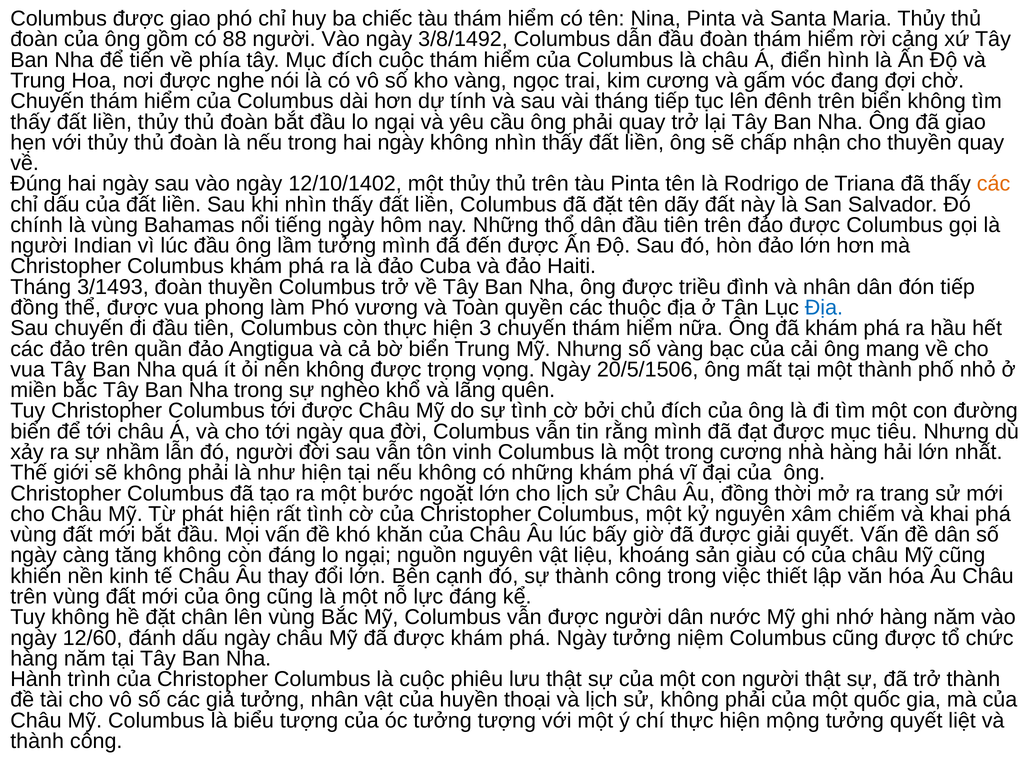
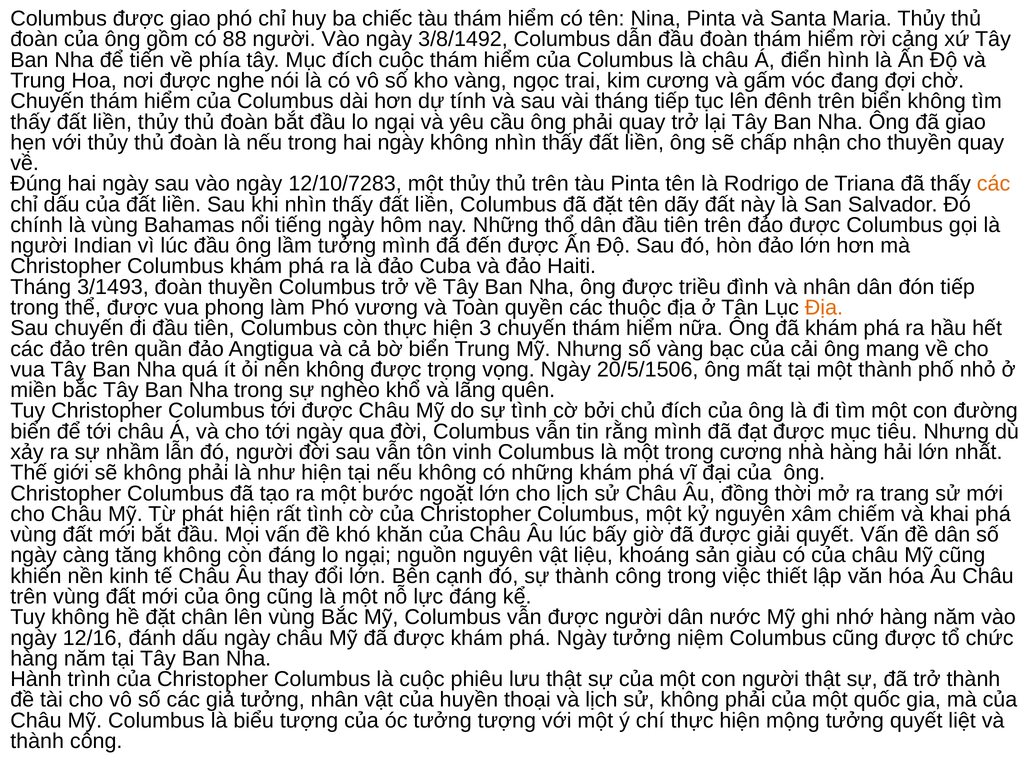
12/10/1402: 12/10/1402 -> 12/10/7283 (345, 184)
đồng: đồng -> trong (35, 308)
Địa colour: blue -> orange (824, 308)
12/60: 12/60 -> 12/16 (93, 638)
